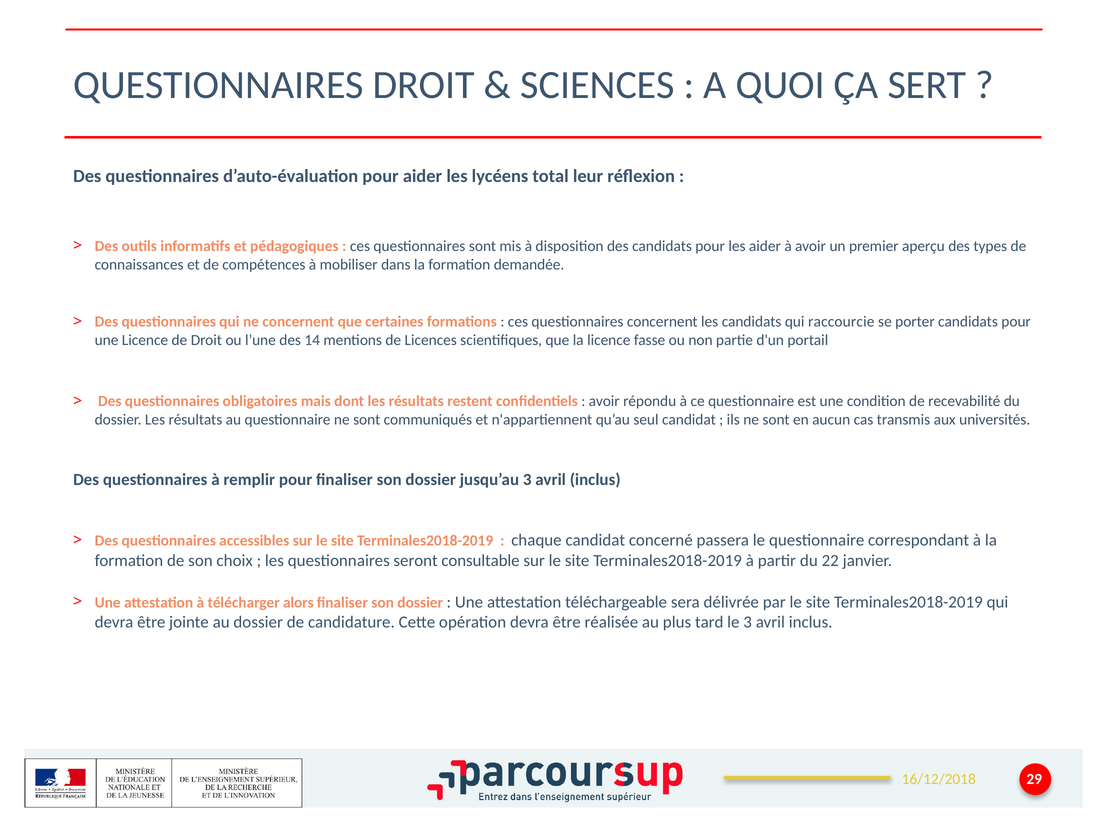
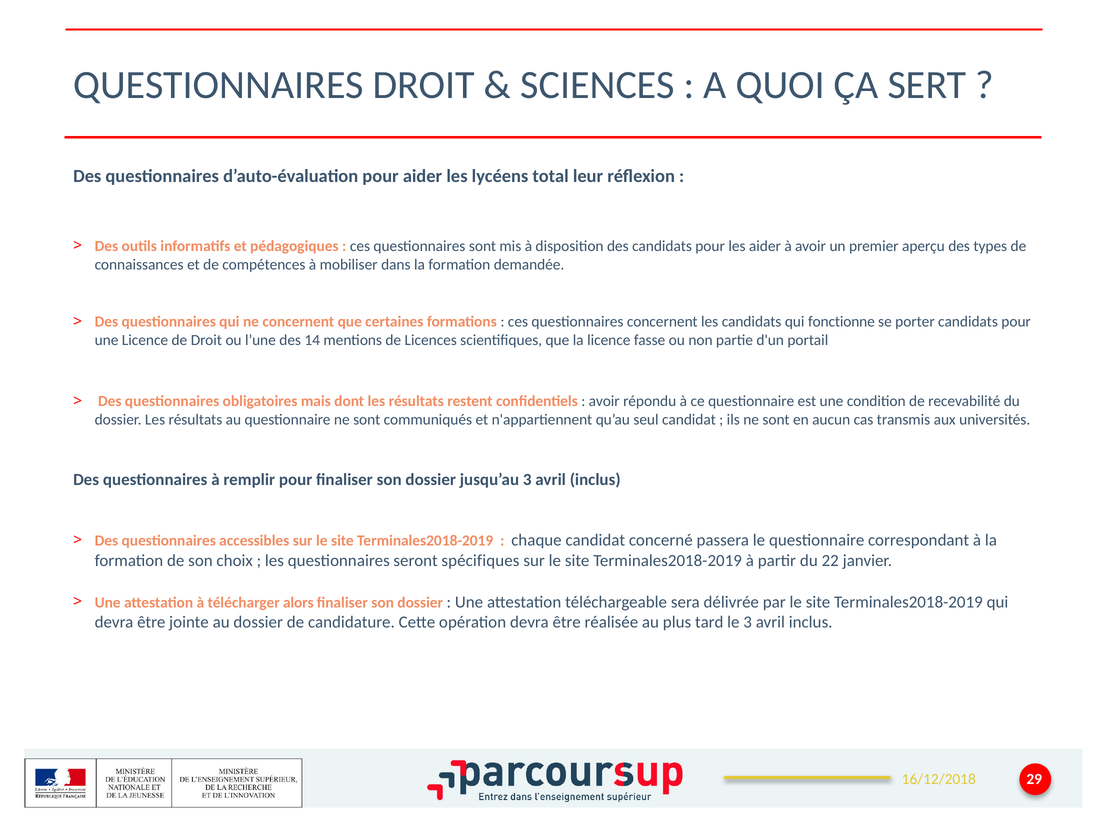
raccourcie: raccourcie -> fonctionne (841, 322)
consultable: consultable -> spécifiques (480, 560)
